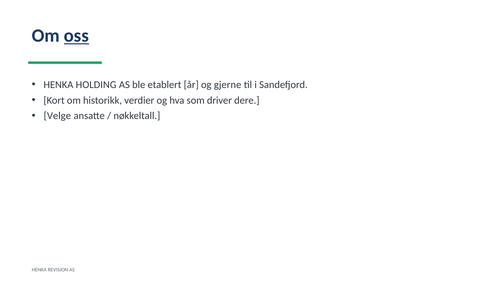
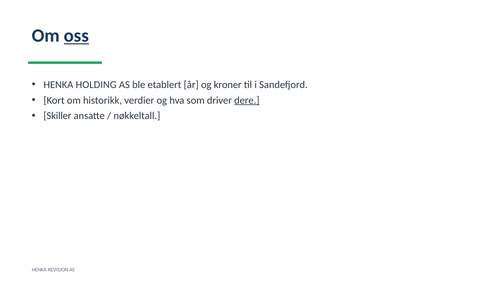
gjerne: gjerne -> kroner (228, 85)
dere underline: none -> present (247, 100)
Velge: Velge -> Skiller (57, 116)
